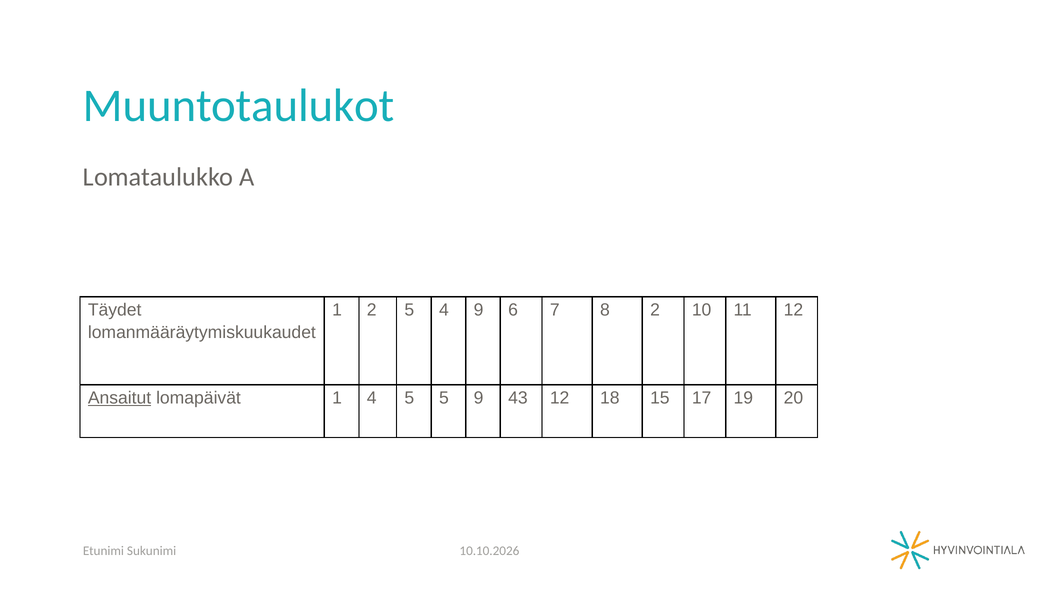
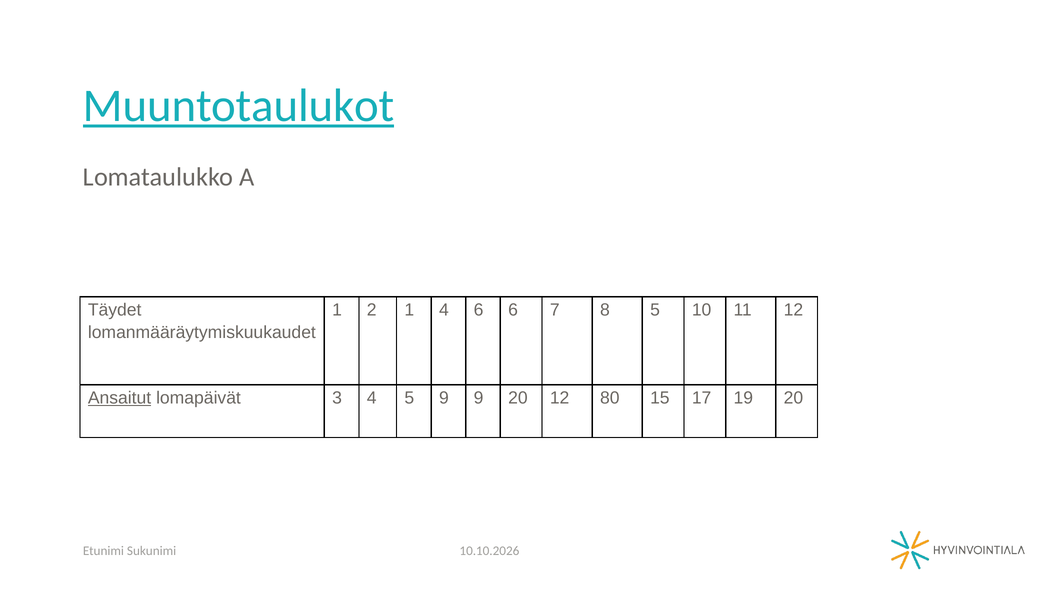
Muuntotaulukot underline: none -> present (239, 106)
2 5: 5 -> 1 (409, 310)
4 9: 9 -> 6 (479, 310)
8 2: 2 -> 5 (655, 310)
lomapäivät 1: 1 -> 3 (337, 398)
5 5: 5 -> 9 (444, 398)
9 43: 43 -> 20 (518, 398)
18: 18 -> 80 (610, 398)
